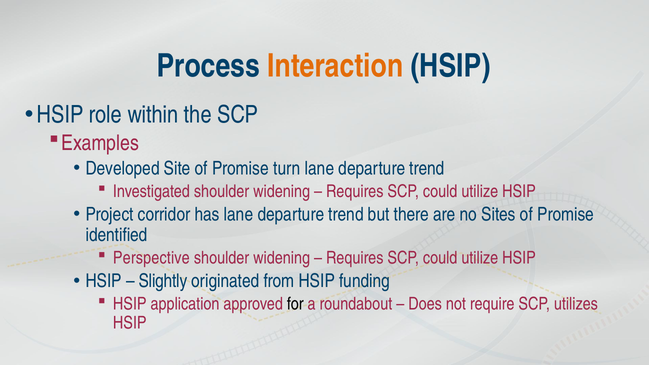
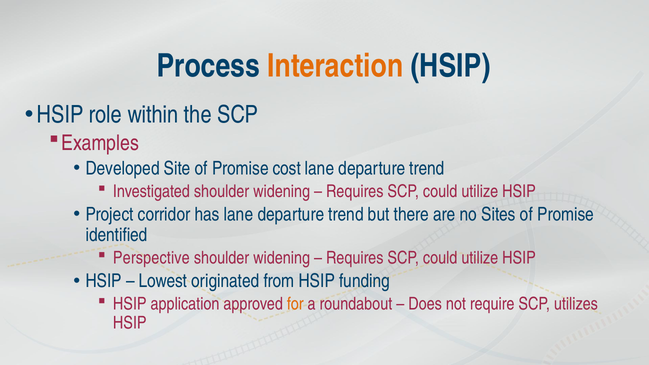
turn: turn -> cost (287, 168)
Slightly: Slightly -> Lowest (163, 281)
for colour: black -> orange (295, 304)
